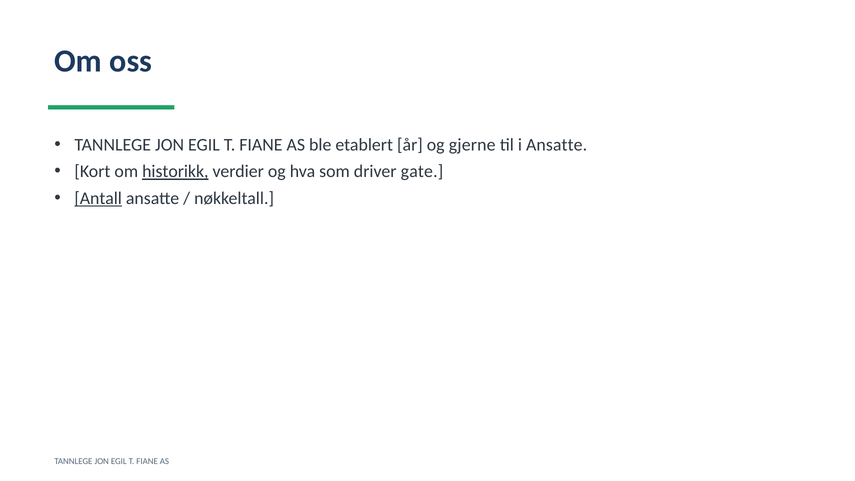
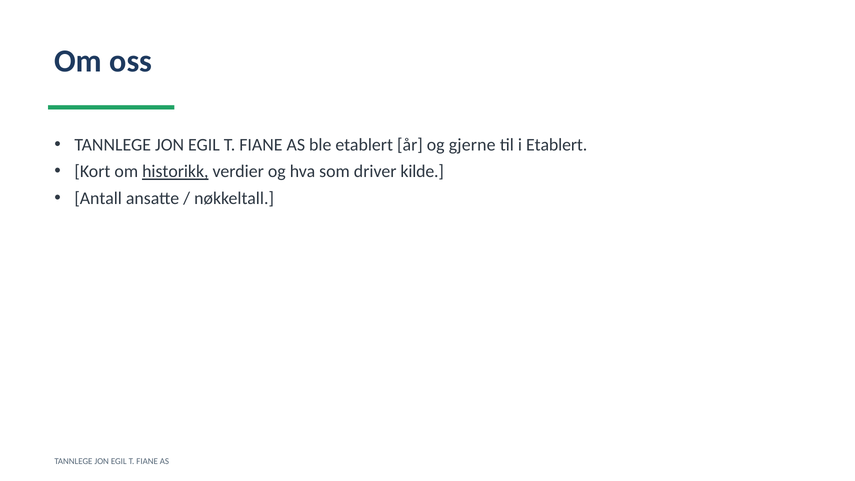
i Ansatte: Ansatte -> Etablert (557, 145)
gate: gate -> kilde (422, 172)
Antall underline: present -> none (98, 198)
